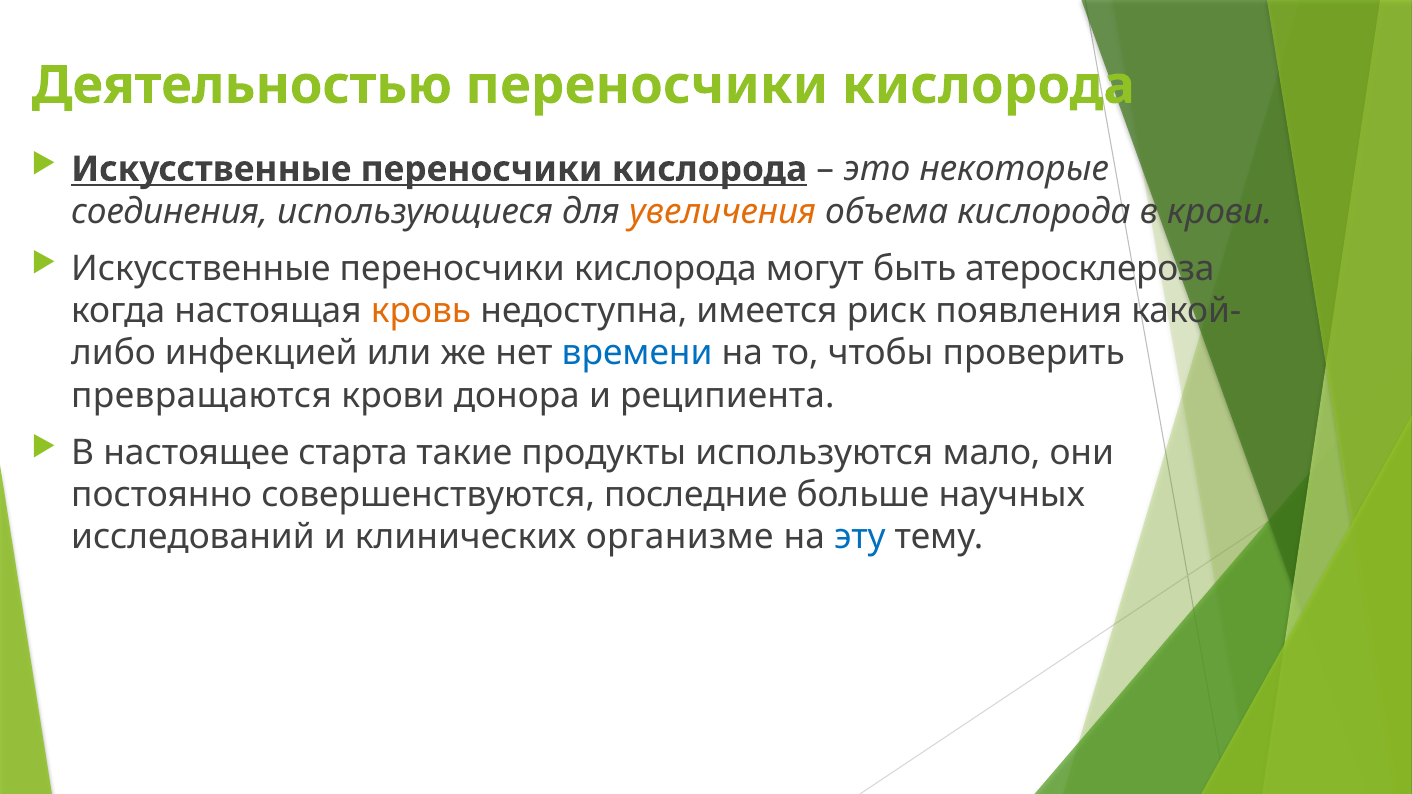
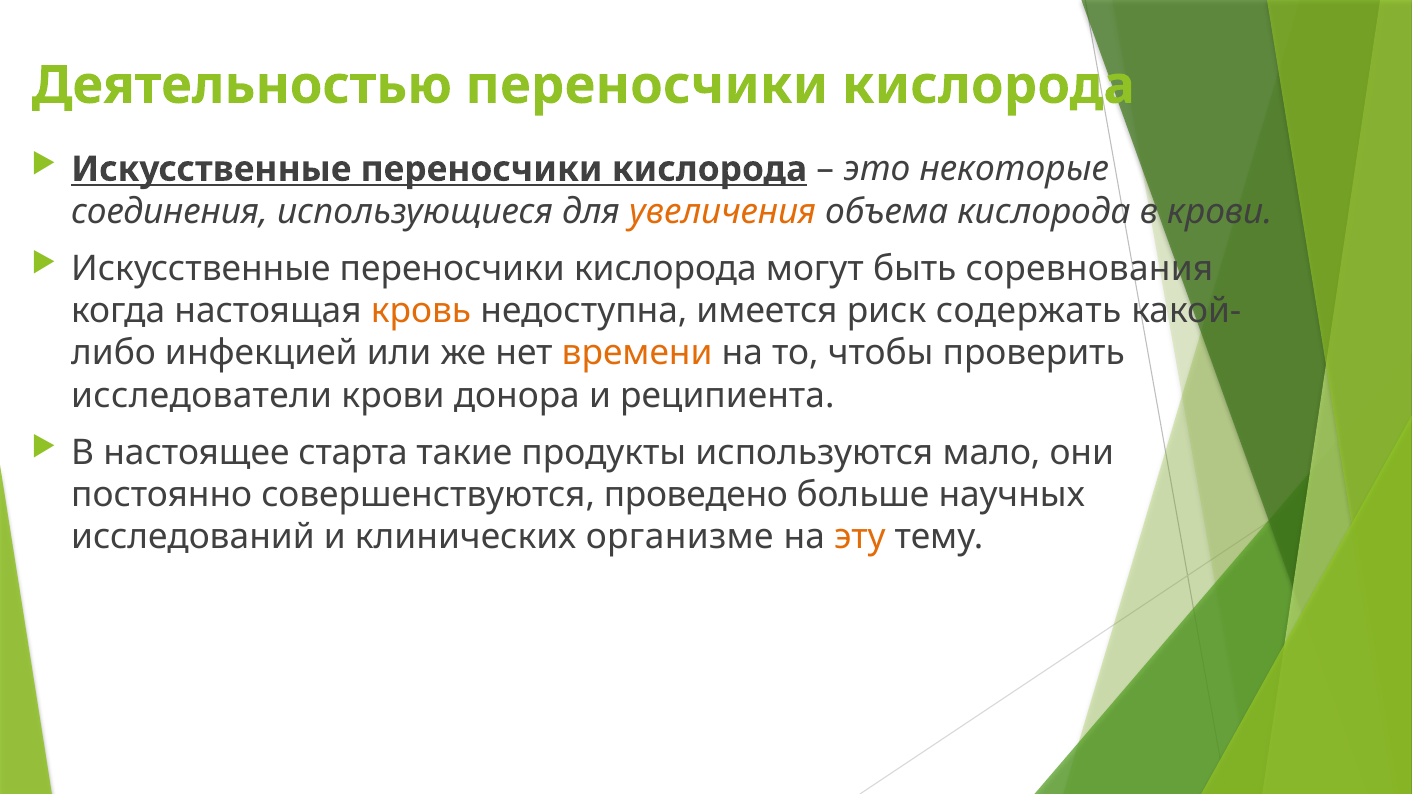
атеросклероза: атеросклероза -> соревнования (1089, 269)
появления: появления -> содержать (1029, 311)
времени colour: blue -> orange (637, 353)
превращаются: превращаются -> исследователи (202, 396)
последние: последние -> проведено (696, 495)
эту colour: blue -> orange (860, 537)
